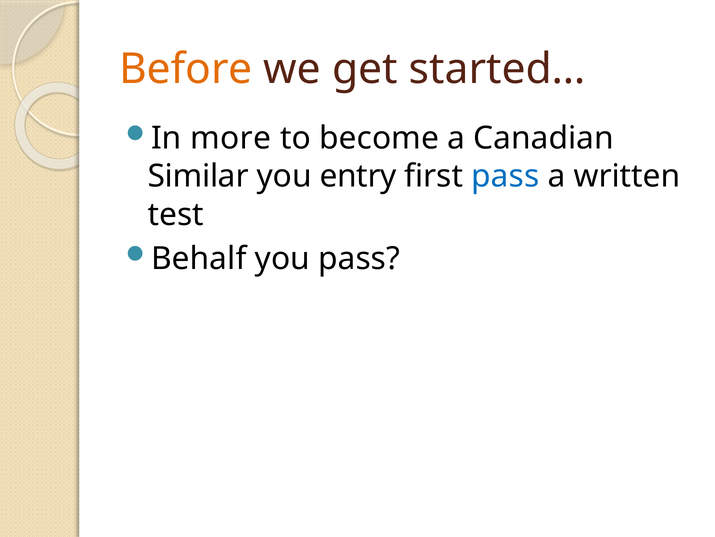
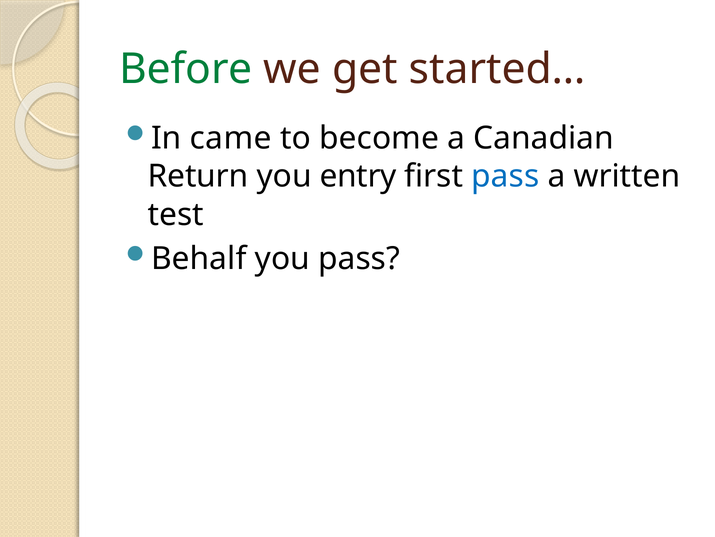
Before colour: orange -> green (186, 69)
more: more -> came (231, 138)
Similar: Similar -> Return (198, 176)
